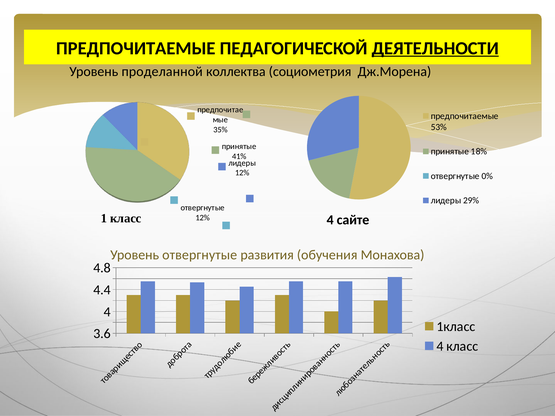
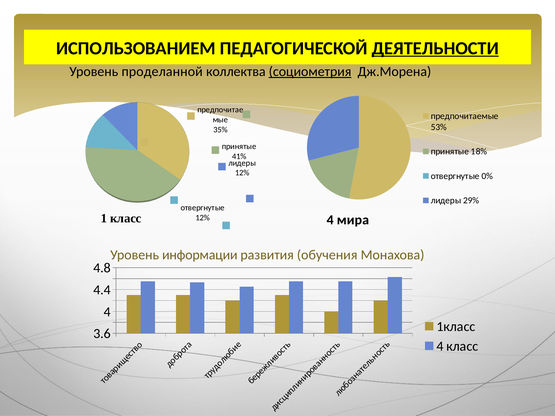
ПРЕДПОЧИТАЕМЫЕ: ПРЕДПОЧИТАЕМЫЕ -> ИСПОЛЬЗОВАНИЕМ (136, 48)
социометрия underline: none -> present (310, 72)
сайте: сайте -> мира (353, 220)
Уровень отвергнутые: отвергнутые -> информации (200, 255)
